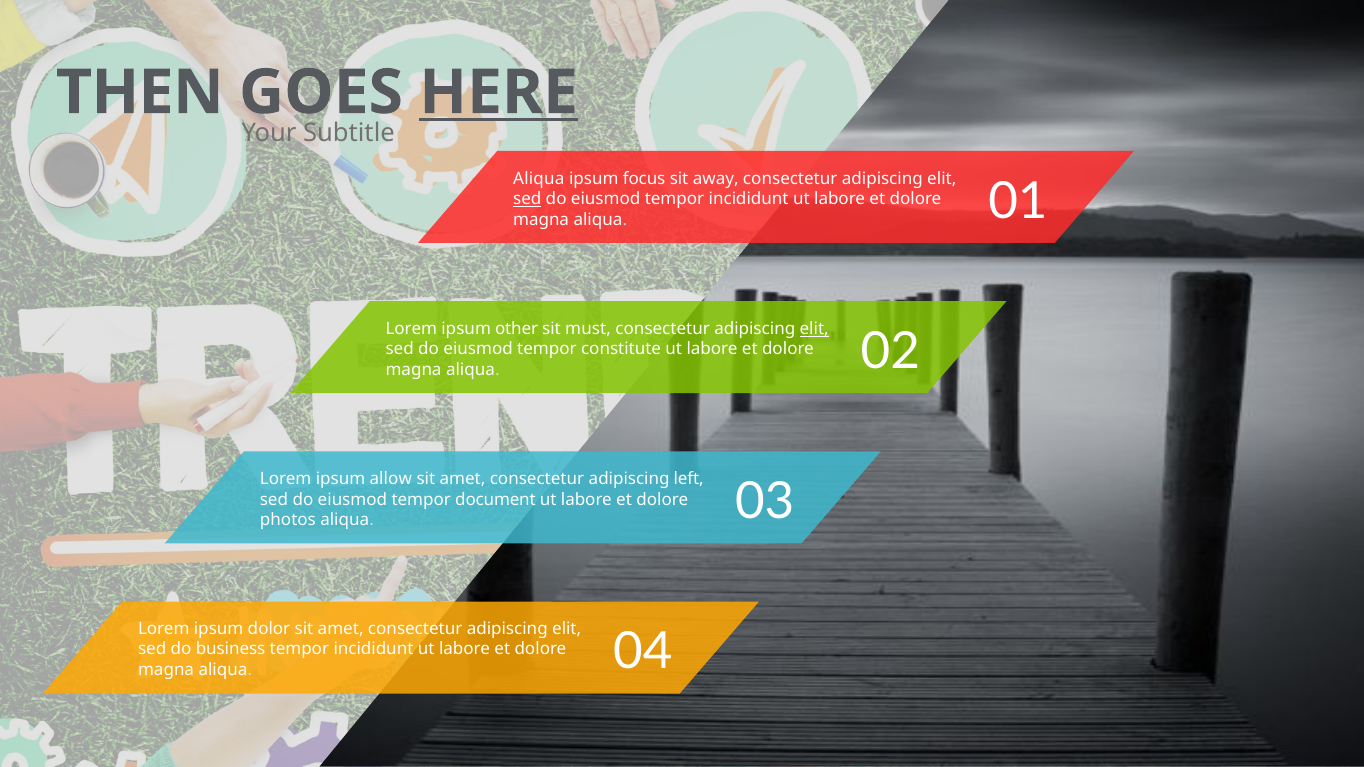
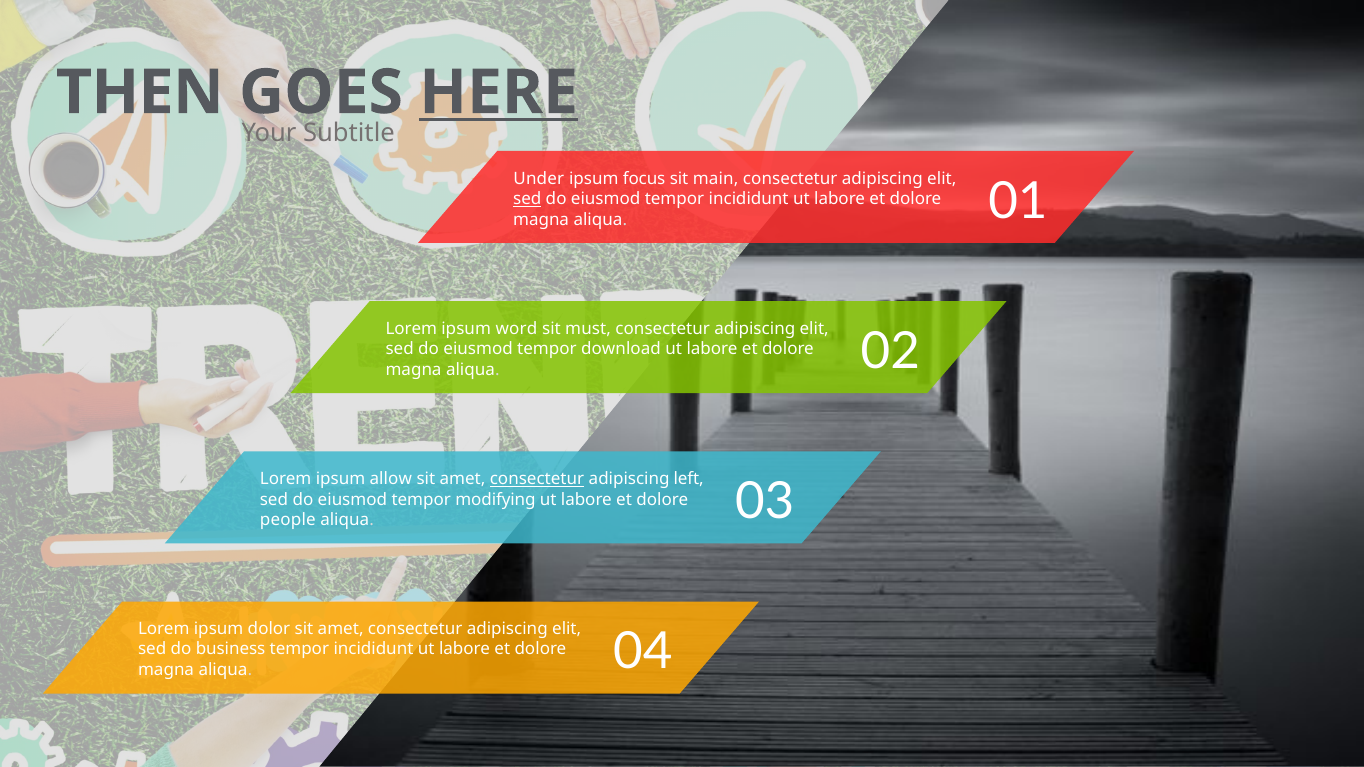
Aliqua: Aliqua -> Under (539, 179)
away: away -> main (716, 179)
other: other -> word (516, 329)
elit underline: present -> none (814, 329)
constitute: constitute -> download (621, 349)
consectetur underline: none -> present (537, 479)
document: document -> modifying (495, 500)
photos: photos -> people (288, 520)
